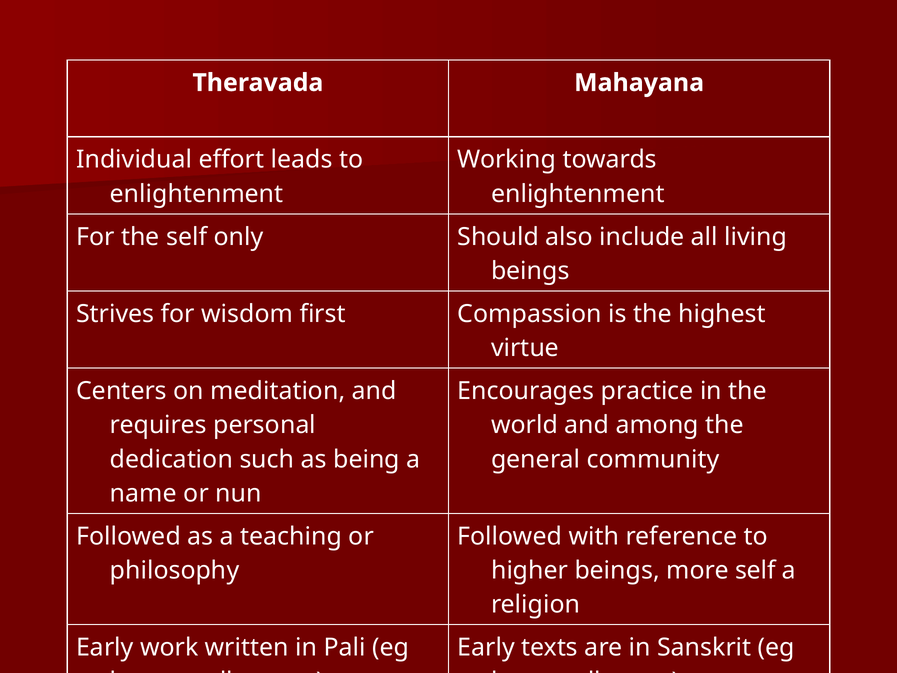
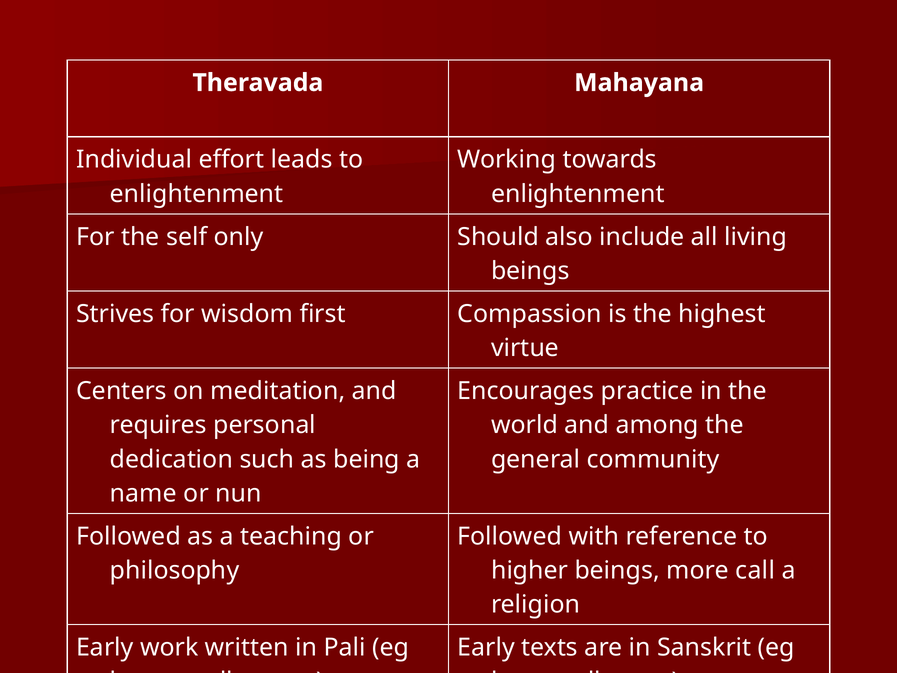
more self: self -> call (755, 570)
